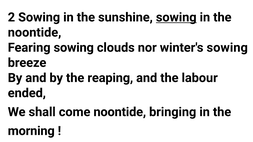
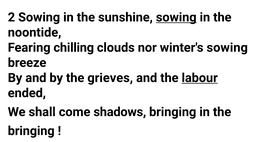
Fearing sowing: sowing -> chilling (74, 48)
reaping: reaping -> grieves (110, 78)
labour underline: none -> present (200, 78)
come noontide: noontide -> shadows (120, 112)
morning: morning -> bringing (31, 131)
